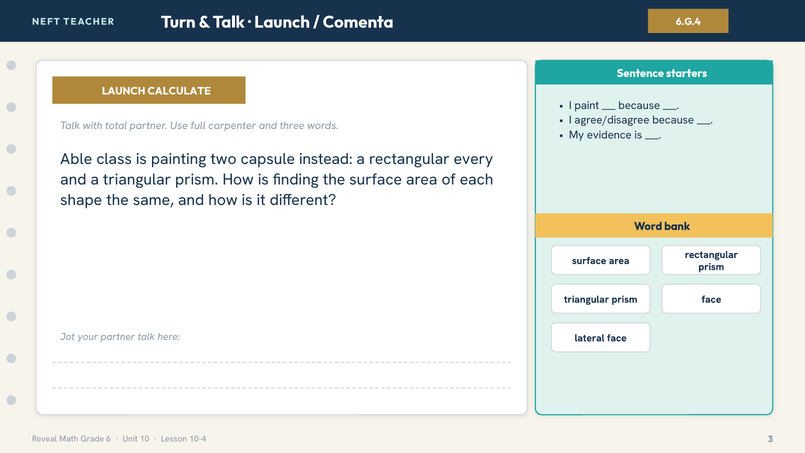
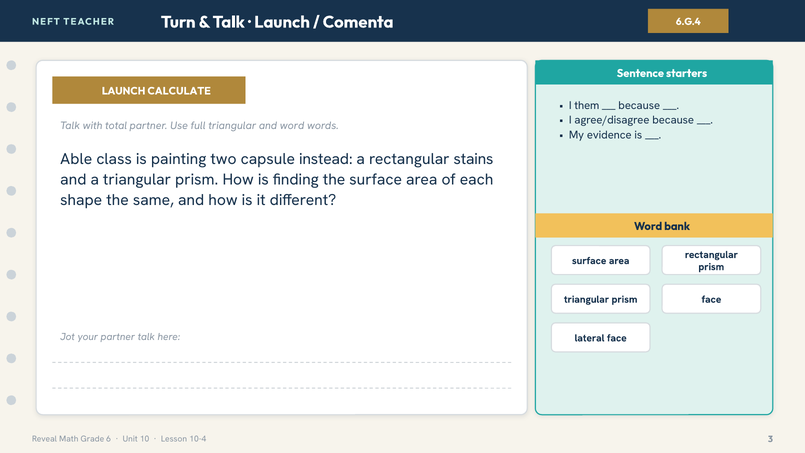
paint: paint -> them (587, 105)
full carpenter: carpenter -> triangular (232, 125)
three: three -> word (292, 125)
every: every -> stains (474, 159)
